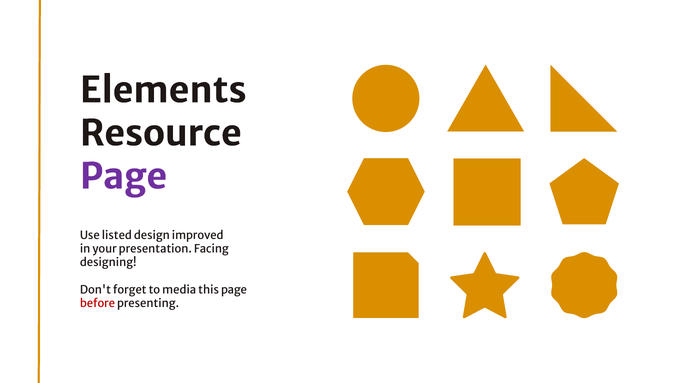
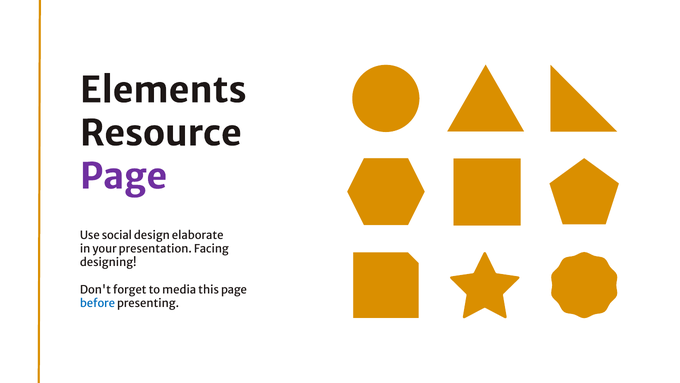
listed: listed -> social (117, 235)
improved: improved -> elaborate (198, 235)
before colour: red -> blue (97, 303)
